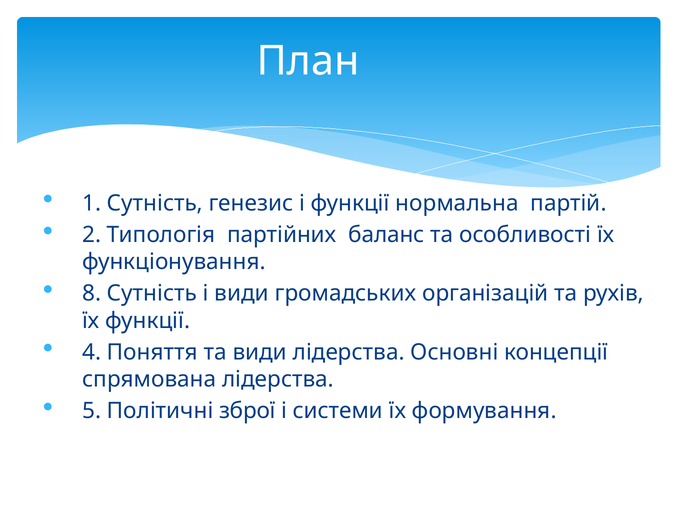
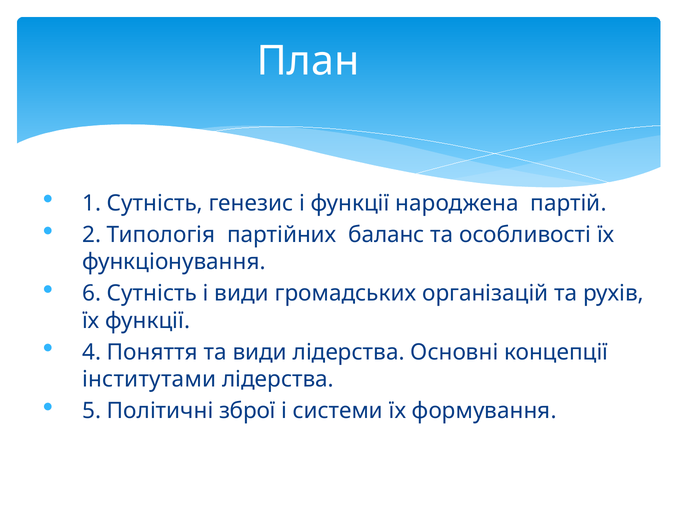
нормальна: нормальна -> народжена (457, 203)
8: 8 -> 6 (92, 293)
спрямована: спрямована -> інститутами (149, 379)
